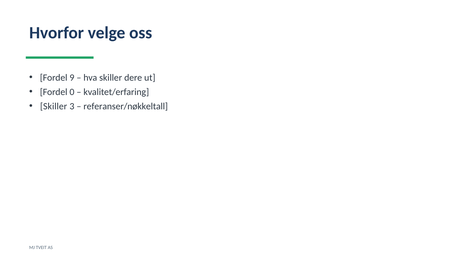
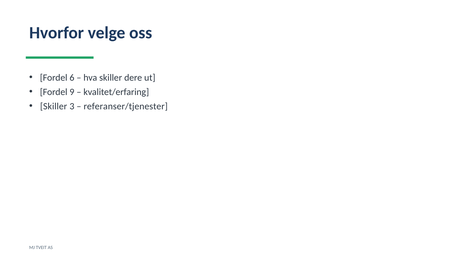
9: 9 -> 6 (72, 78)
0: 0 -> 9 (72, 92)
referanser/nøkkeltall: referanser/nøkkeltall -> referanser/tjenester (126, 106)
